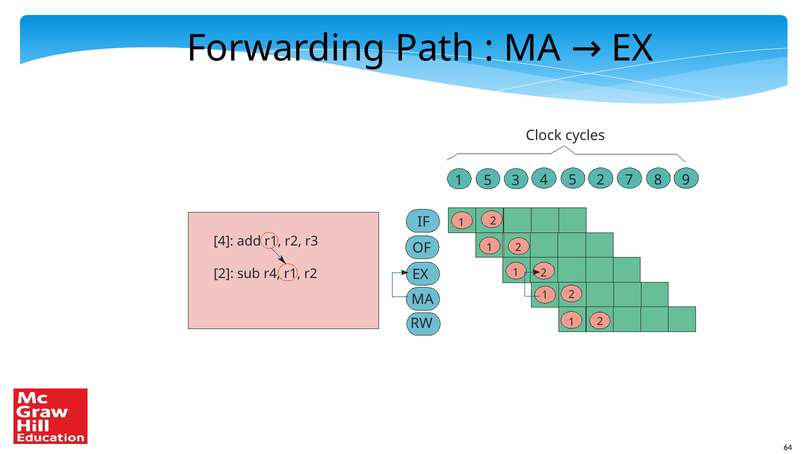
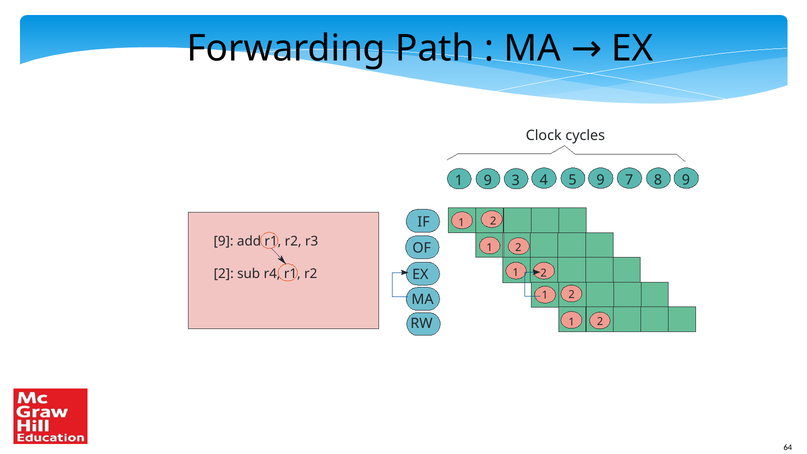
1 5: 5 -> 9 (488, 181)
5 2: 2 -> 9 (600, 180)
4: 4 -> 9 (224, 241)
